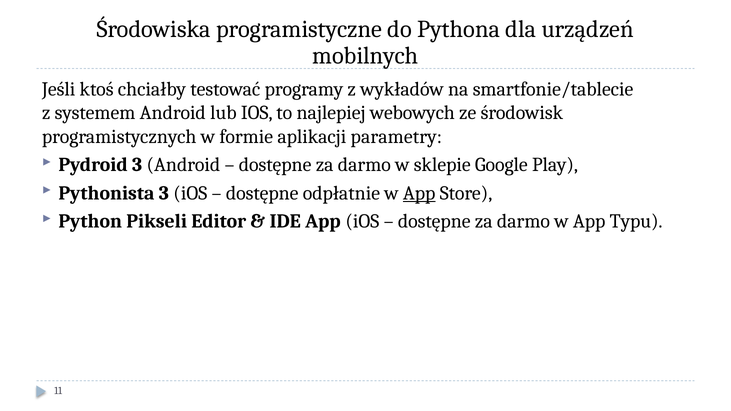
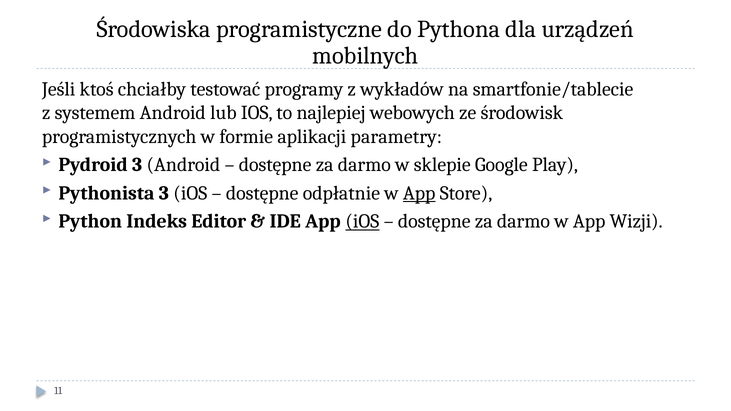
Pikseli: Pikseli -> Indeks (157, 222)
iOS underline: none -> present (362, 222)
Typu: Typu -> Wizji (636, 222)
